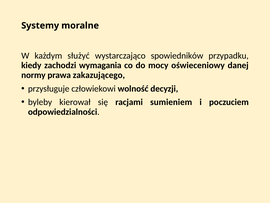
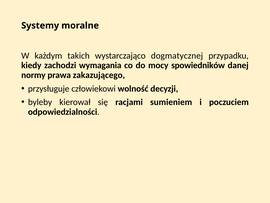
służyć: służyć -> takich (79, 56)
spowiedników: spowiedników -> dogmatycznej (177, 56)
oświeceniowy: oświeceniowy -> spowiedników (198, 65)
